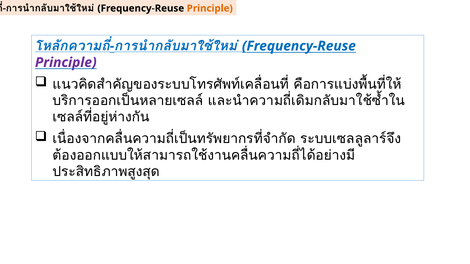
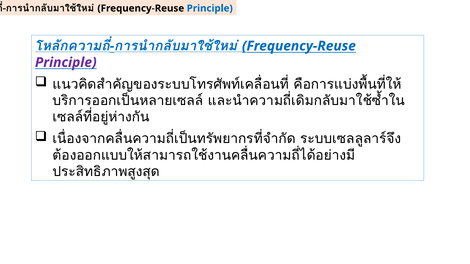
Principle colour: orange -> blue (210, 8)
